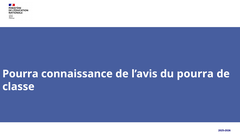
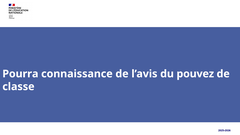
du pourra: pourra -> pouvez (195, 74)
